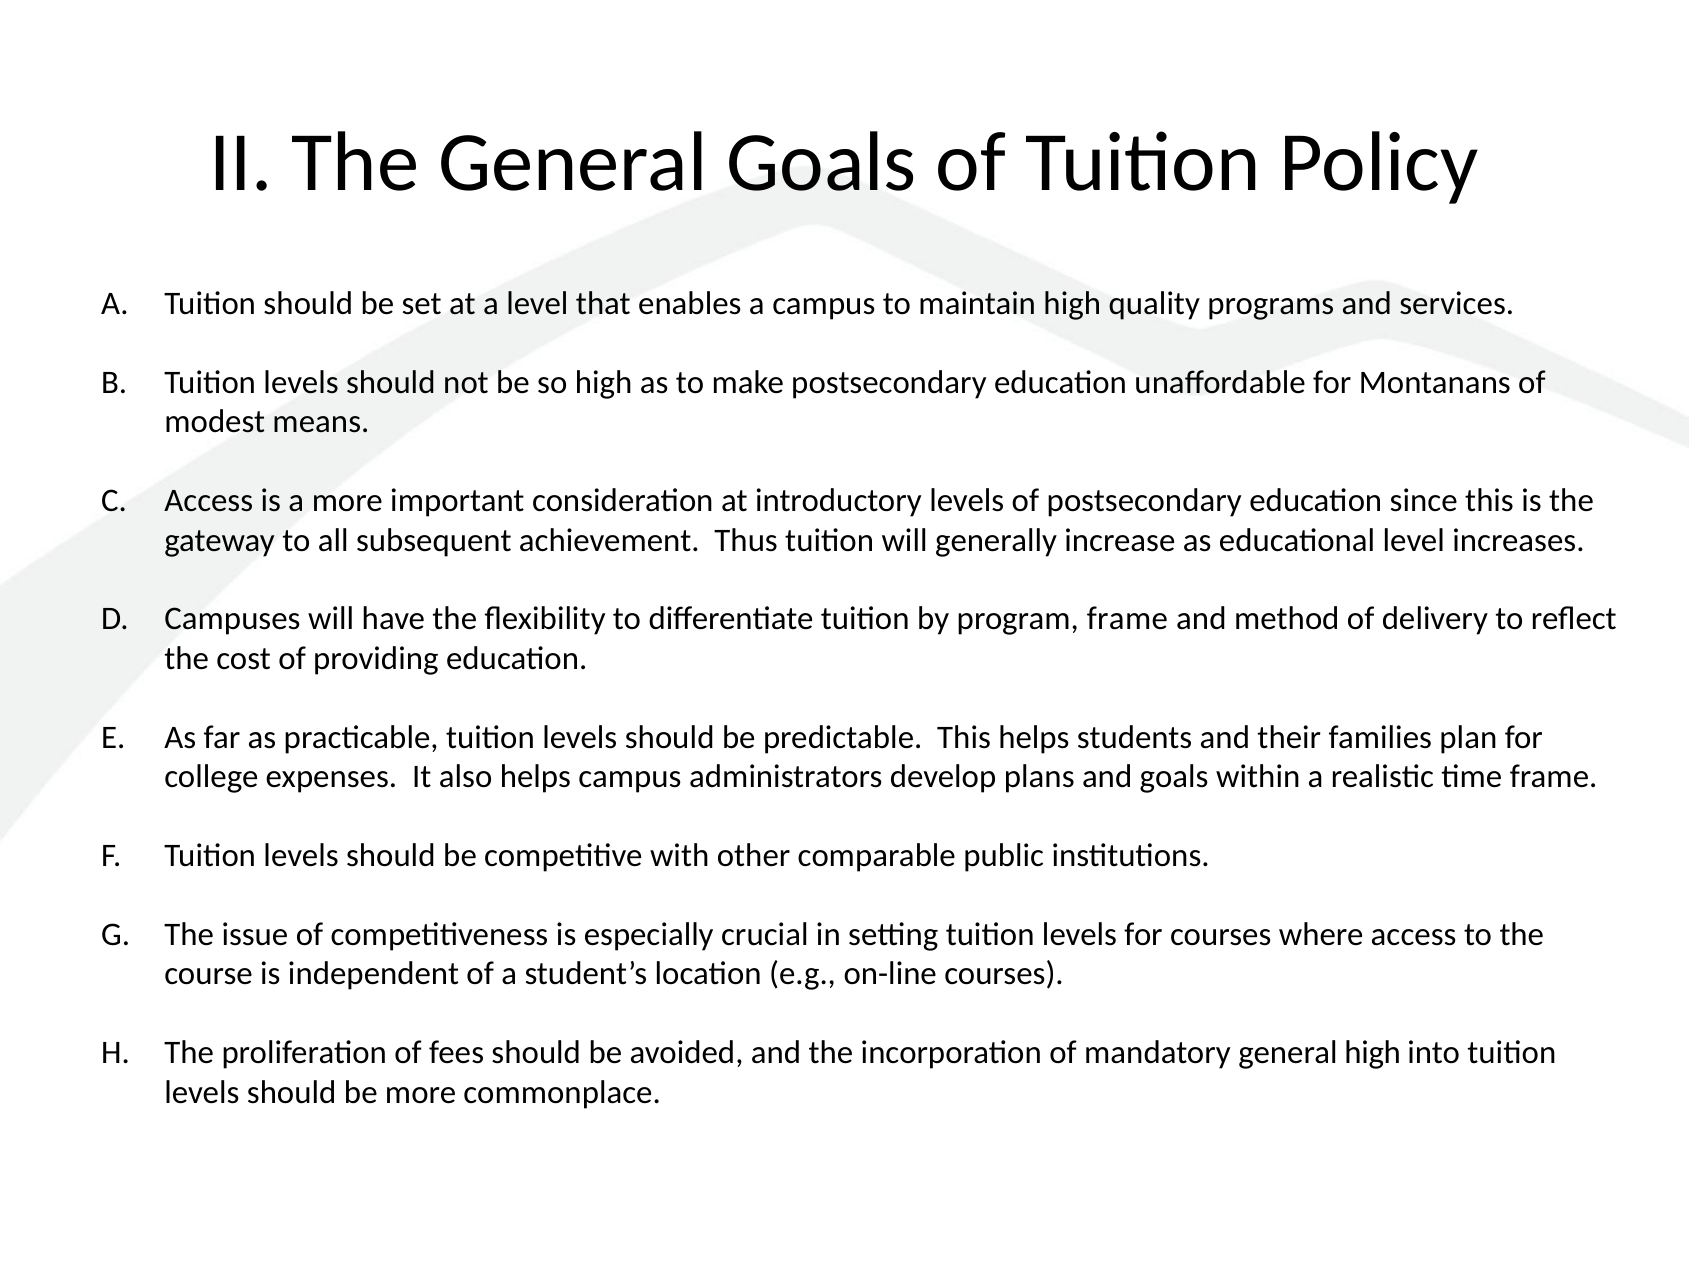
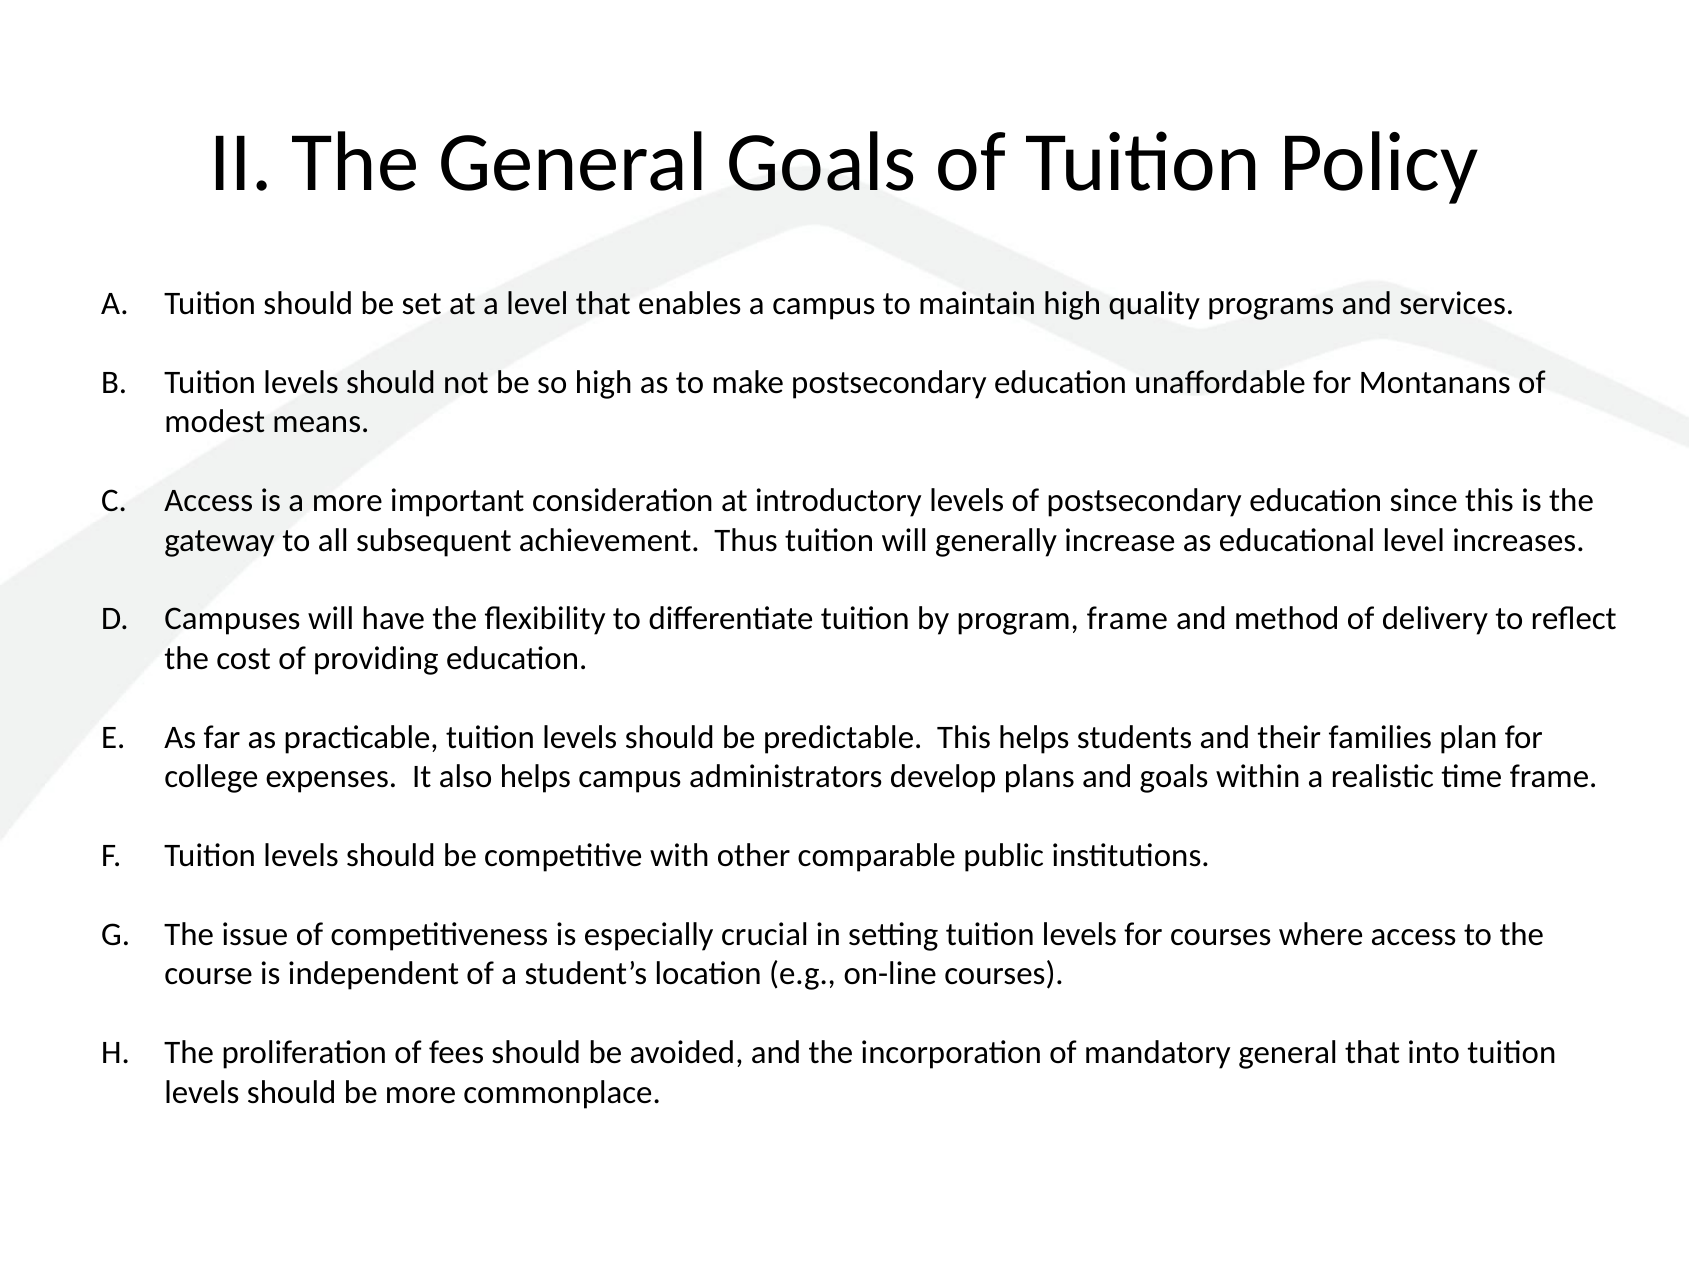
general high: high -> that (1373, 1053)
